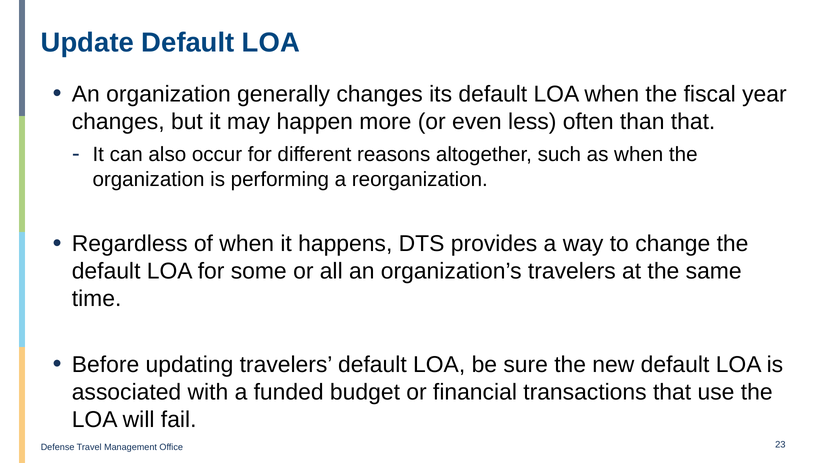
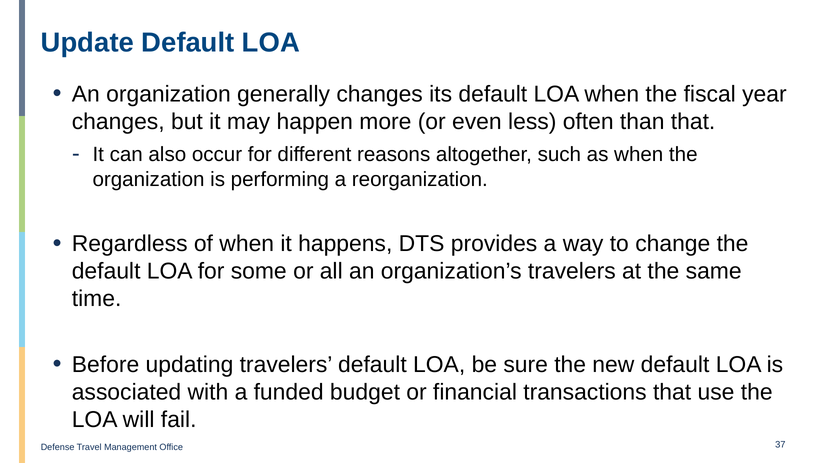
23: 23 -> 37 (780, 444)
